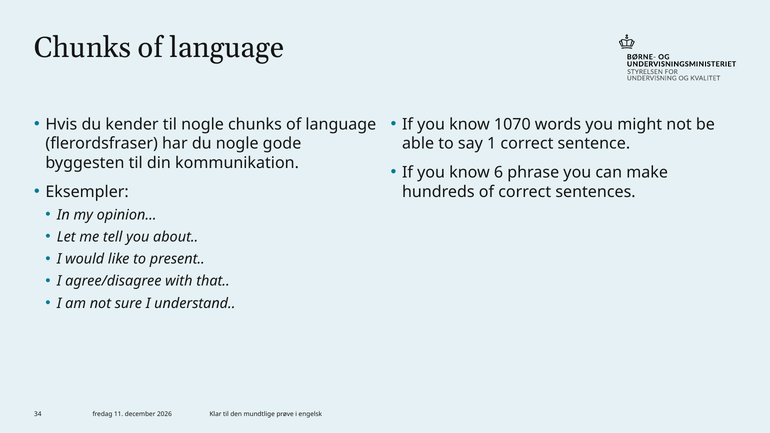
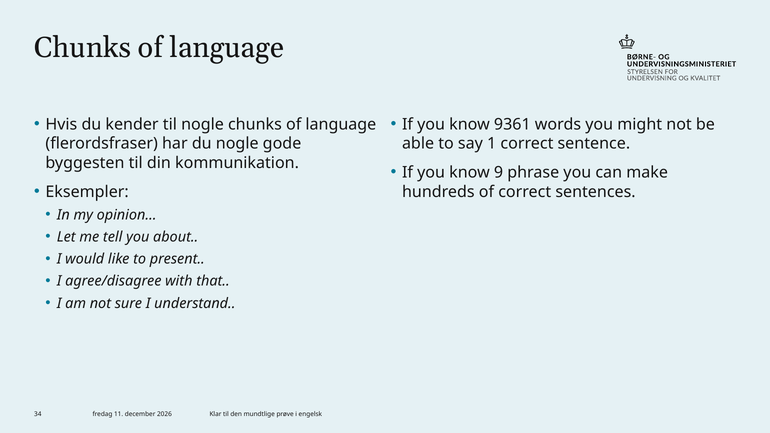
1070: 1070 -> 9361 (512, 124)
6: 6 -> 9 (499, 173)
